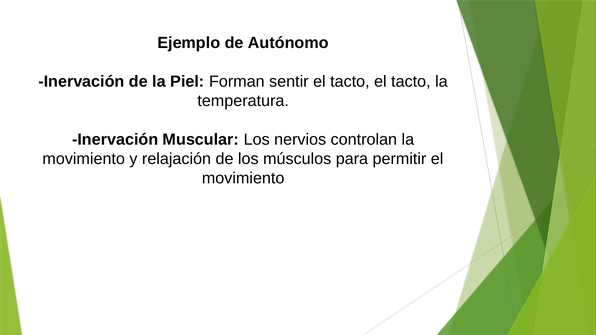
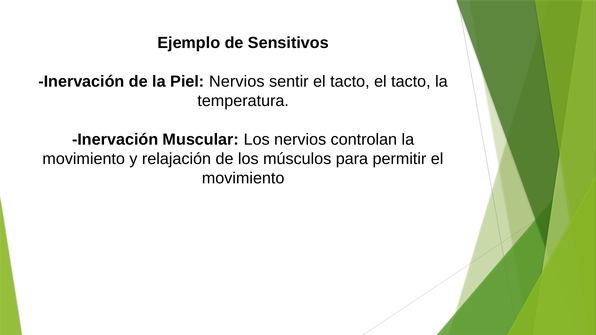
Autónomo: Autónomo -> Sensitivos (288, 43)
Piel Forman: Forman -> Nervios (237, 82)
